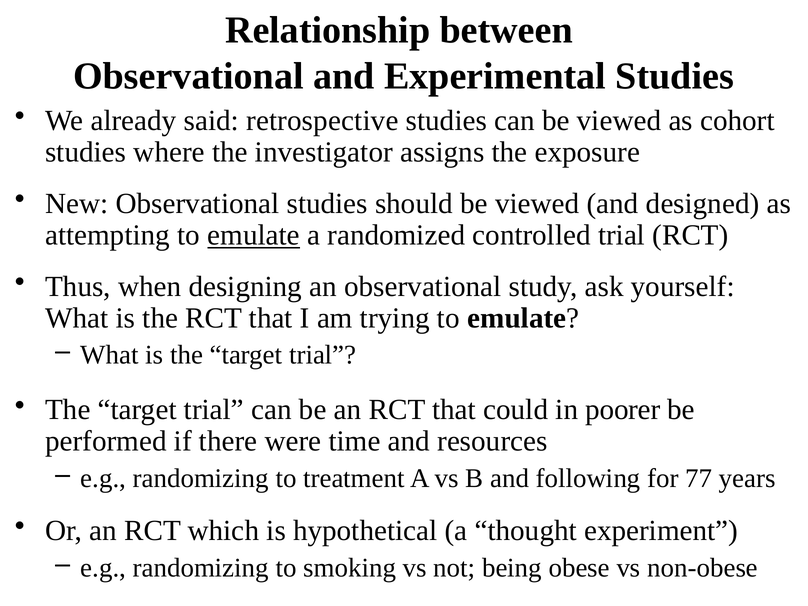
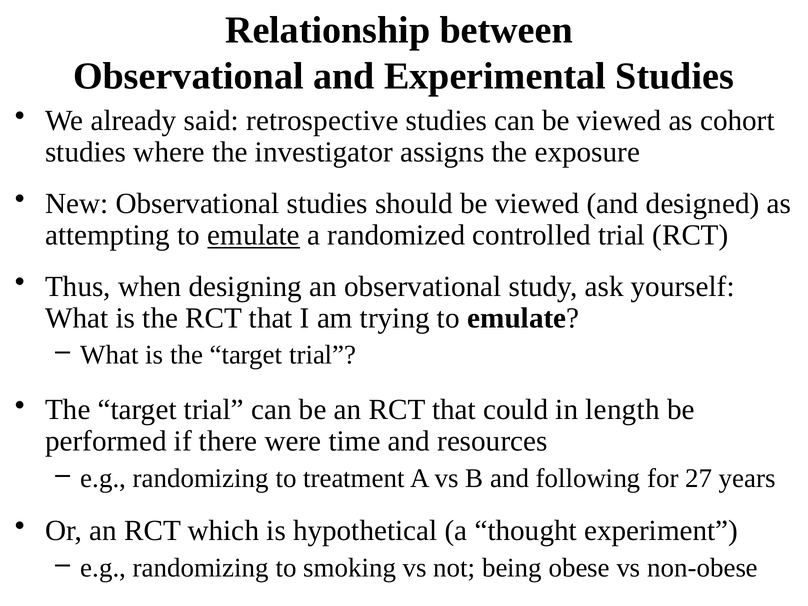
poorer: poorer -> length (623, 410)
77: 77 -> 27 (699, 478)
